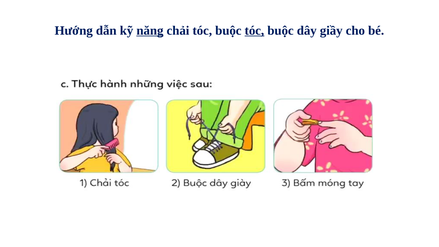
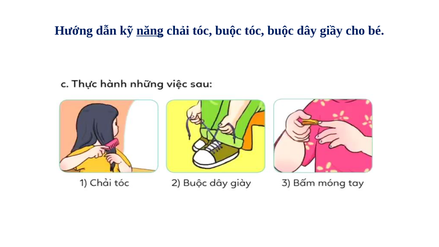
tóc underline: present -> none (254, 31)
